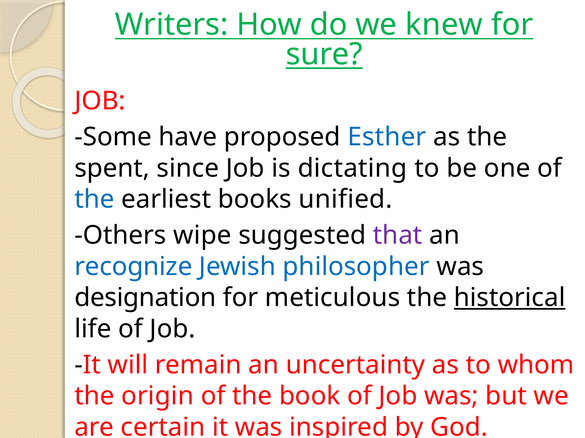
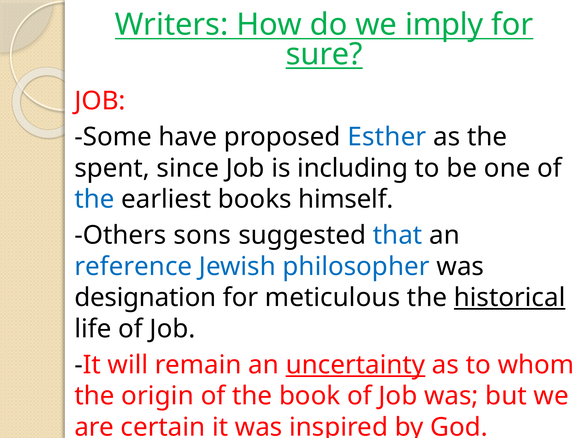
knew: knew -> imply (444, 25)
dictating: dictating -> including (353, 169)
unified: unified -> himself (346, 200)
wipe: wipe -> sons (202, 236)
that colour: purple -> blue (398, 236)
recognize: recognize -> reference (133, 267)
uncertainty underline: none -> present (355, 366)
